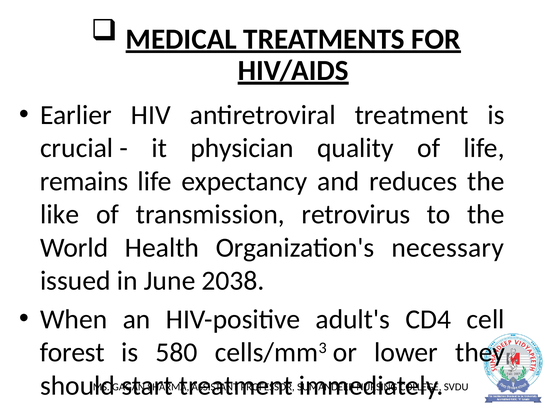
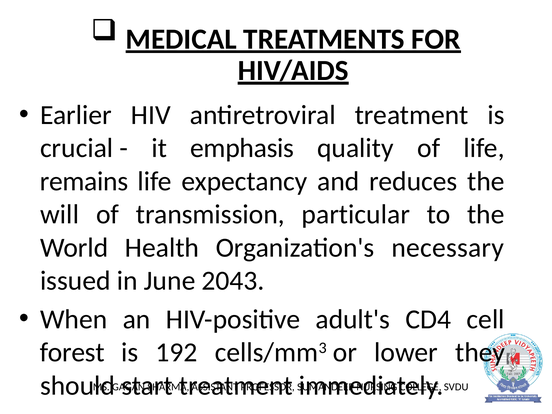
physician: physician -> emphasis (242, 148)
like: like -> will (60, 214)
retrovirus: retrovirus -> particular (356, 214)
2038: 2038 -> 2043 (233, 281)
580: 580 -> 192 (177, 352)
